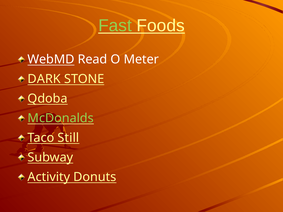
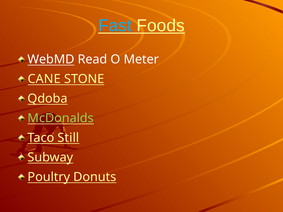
Fast colour: light green -> light blue (115, 26)
DARK: DARK -> CANE (44, 79)
Activity: Activity -> Poultry (49, 177)
